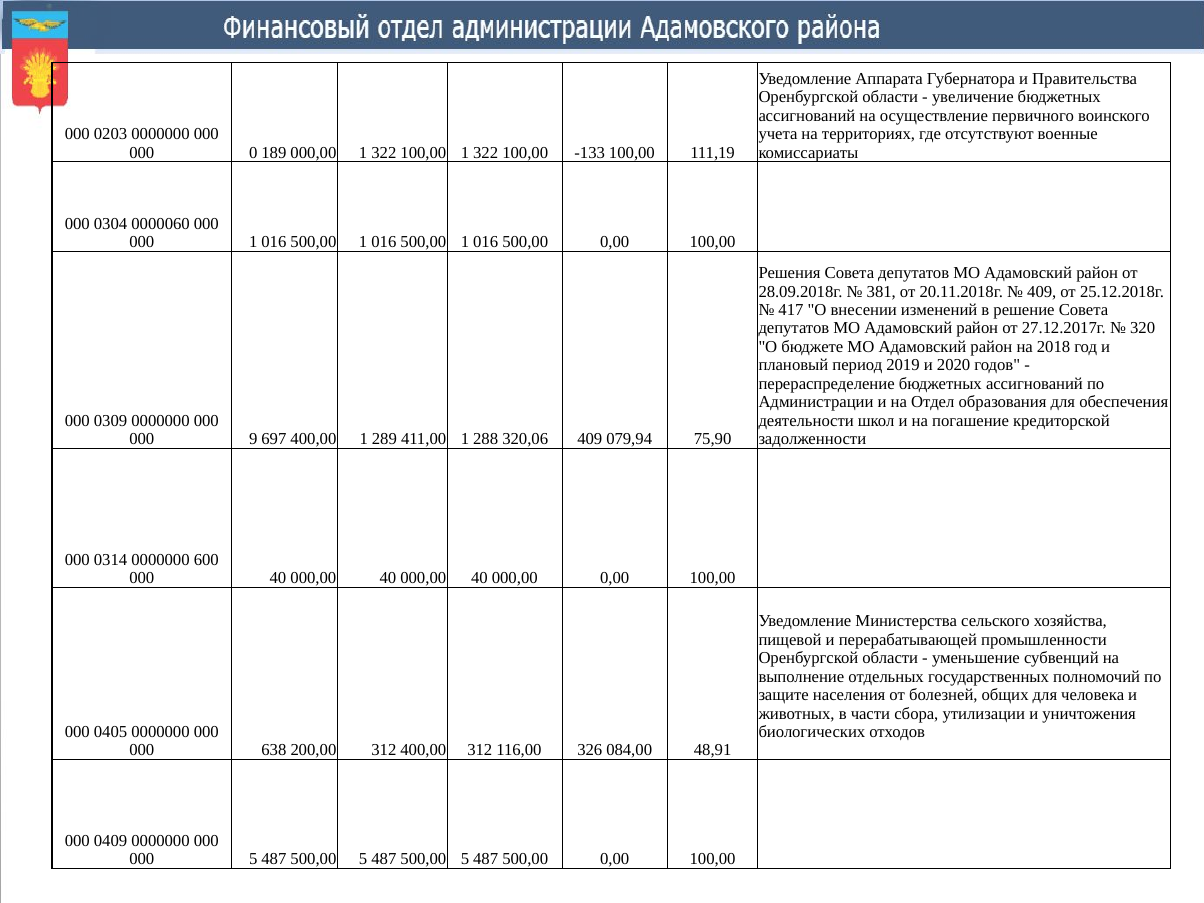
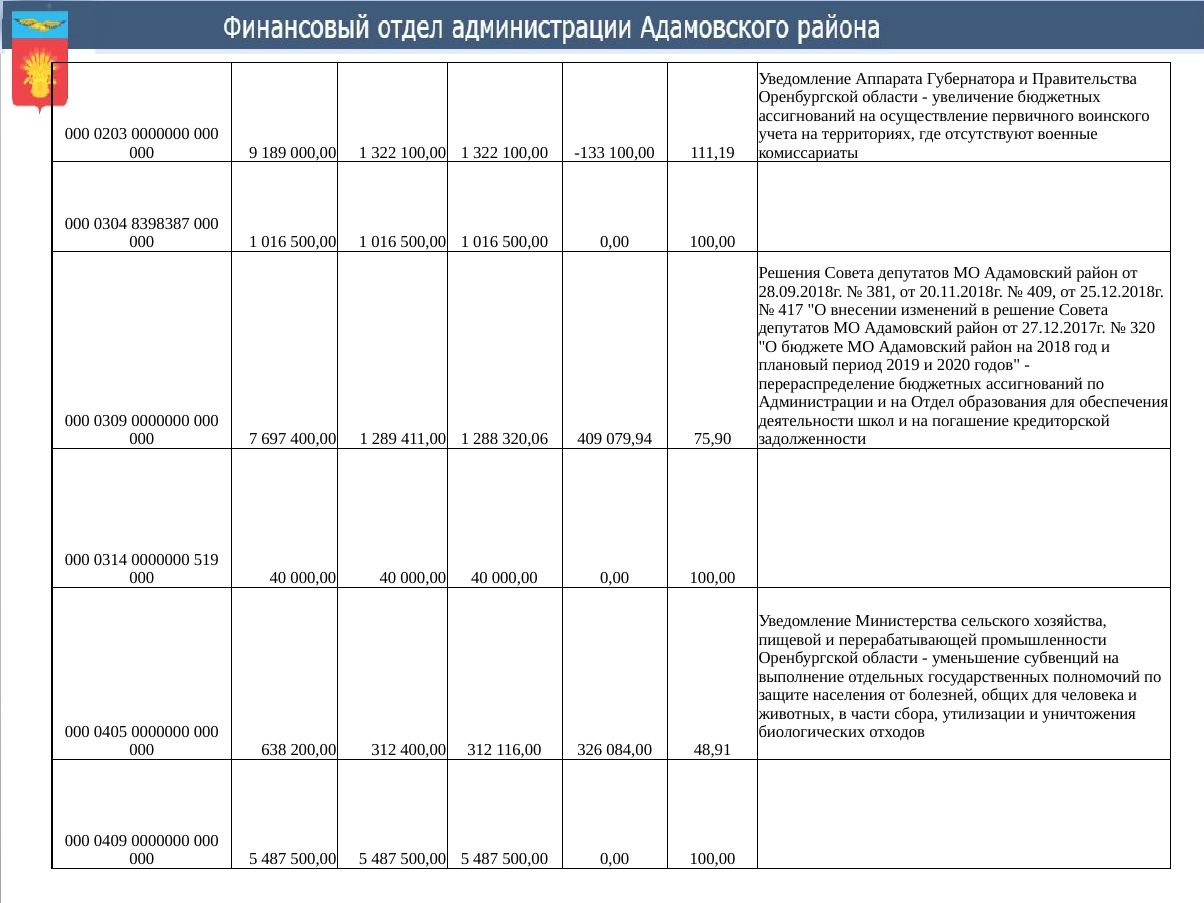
0: 0 -> 9 (253, 153)
0000060: 0000060 -> 8398387 (161, 224)
9: 9 -> 7 (253, 439)
600: 600 -> 519 (206, 560)
